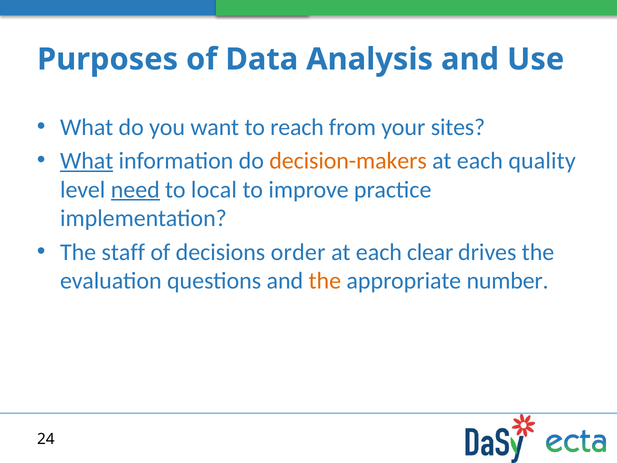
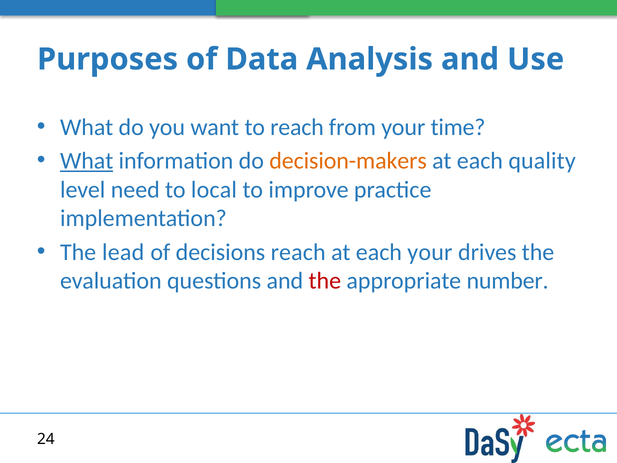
sites: sites -> time (458, 127)
need underline: present -> none (135, 190)
staff: staff -> lead (123, 252)
decisions order: order -> reach (298, 252)
each clear: clear -> your (430, 252)
the colour: orange -> red (325, 281)
